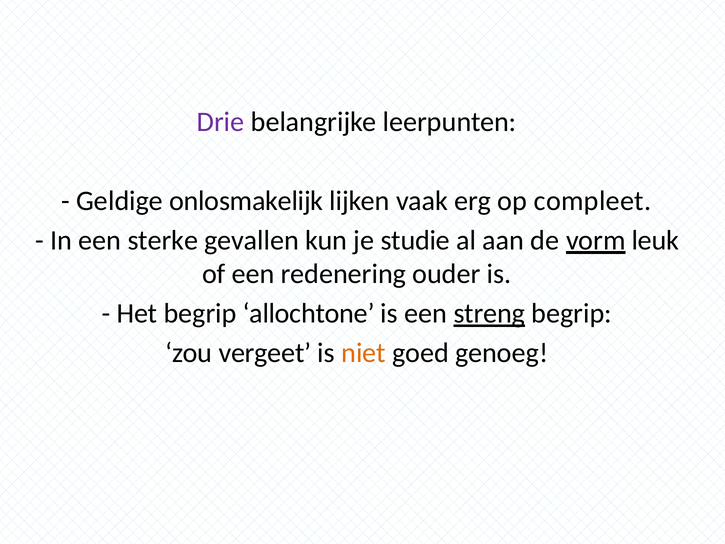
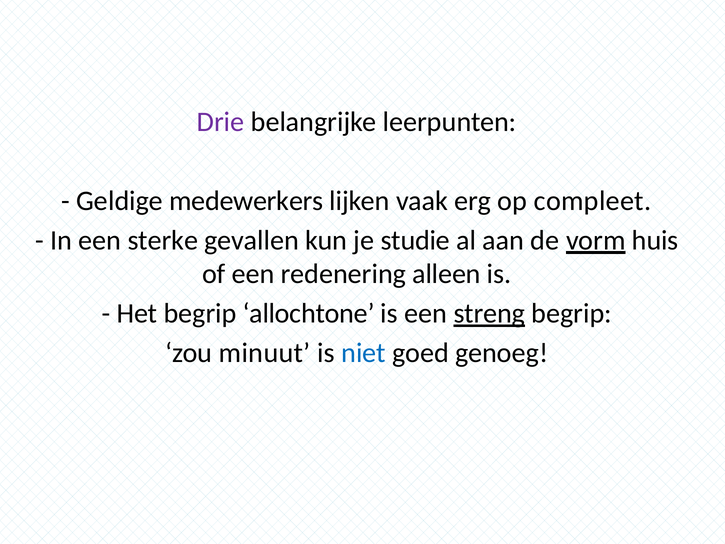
onlosmakelijk: onlosmakelijk -> medewerkers (246, 201)
leuk: leuk -> huis (655, 240)
ouder: ouder -> alleen (447, 274)
vergeet: vergeet -> minuut (265, 353)
niet colour: orange -> blue (364, 353)
